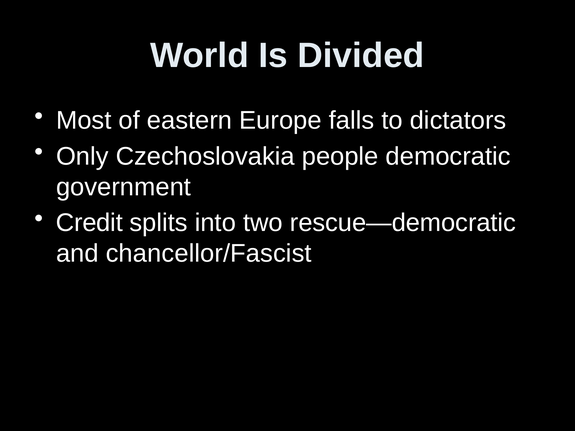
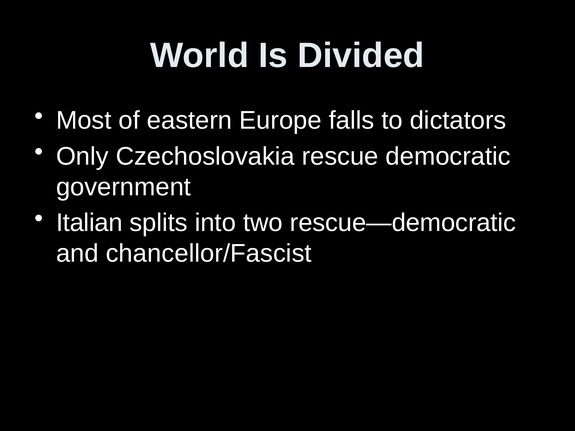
people: people -> rescue (340, 156)
Credit: Credit -> Italian (89, 223)
